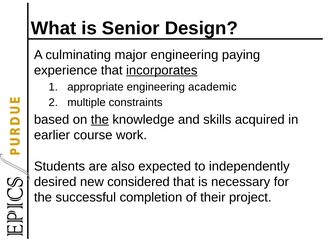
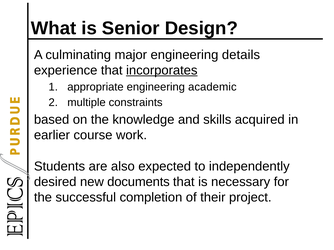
paying: paying -> details (241, 55)
the underline: present -> none (100, 120)
considered: considered -> documents (138, 182)
